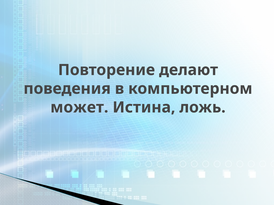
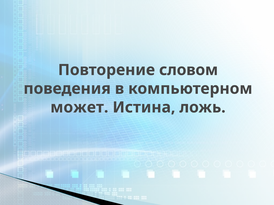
делают: делают -> словом (189, 70)
